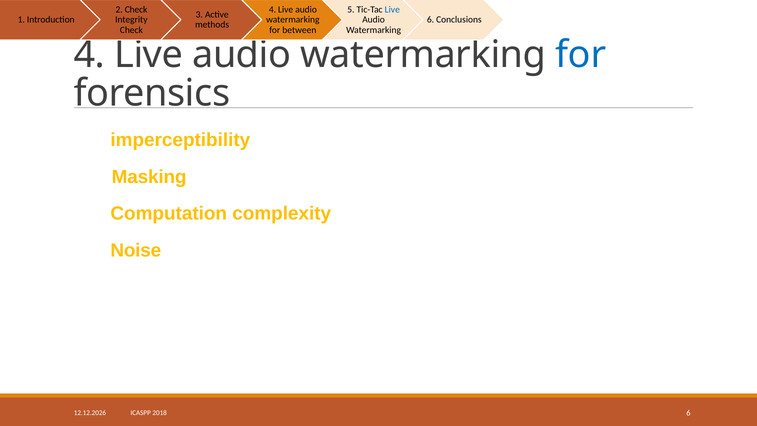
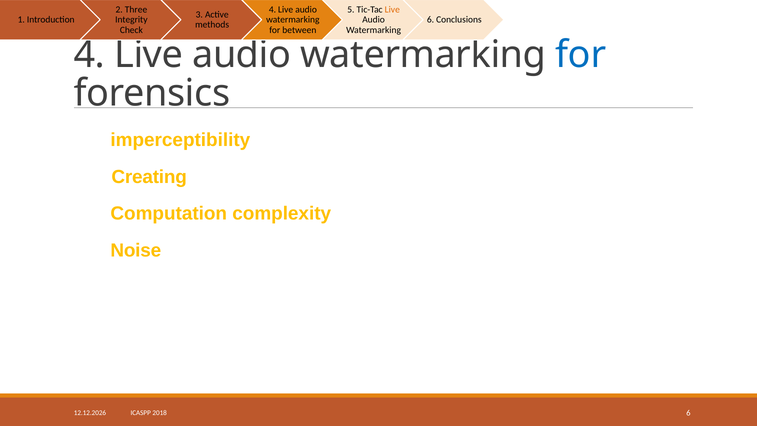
Check: Check -> Three (136, 9)
Live colour: blue -> orange (392, 9)
Masking: Masking -> Creating (149, 177)
